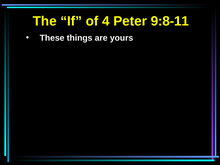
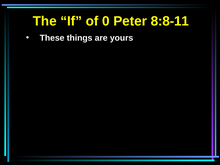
4: 4 -> 0 (106, 21)
9:8-11: 9:8-11 -> 8:8-11 (170, 21)
